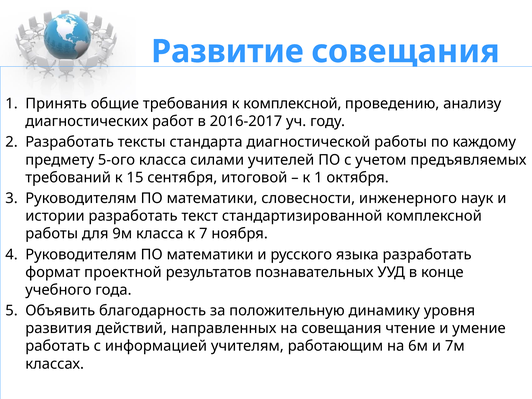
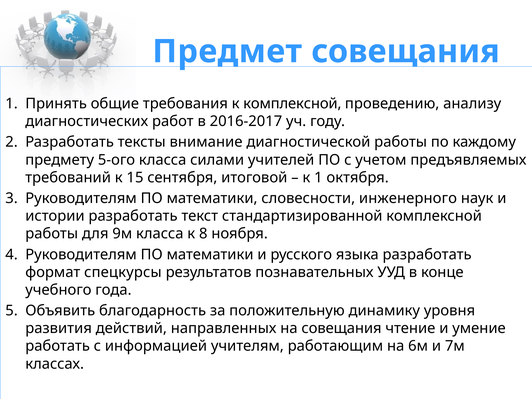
Развитие: Развитие -> Предмет (227, 51)
стандарта: стандарта -> внимание (206, 142)
7: 7 -> 8 (203, 234)
проектной: проектной -> спецкурсы (123, 272)
